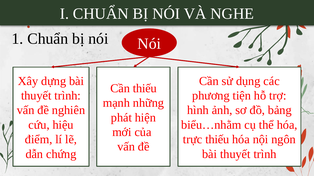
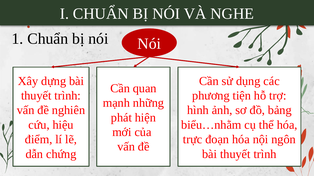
Cần thiếu: thiếu -> quan (145, 89)
trực thiếu: thiếu -> đoạn (217, 140)
